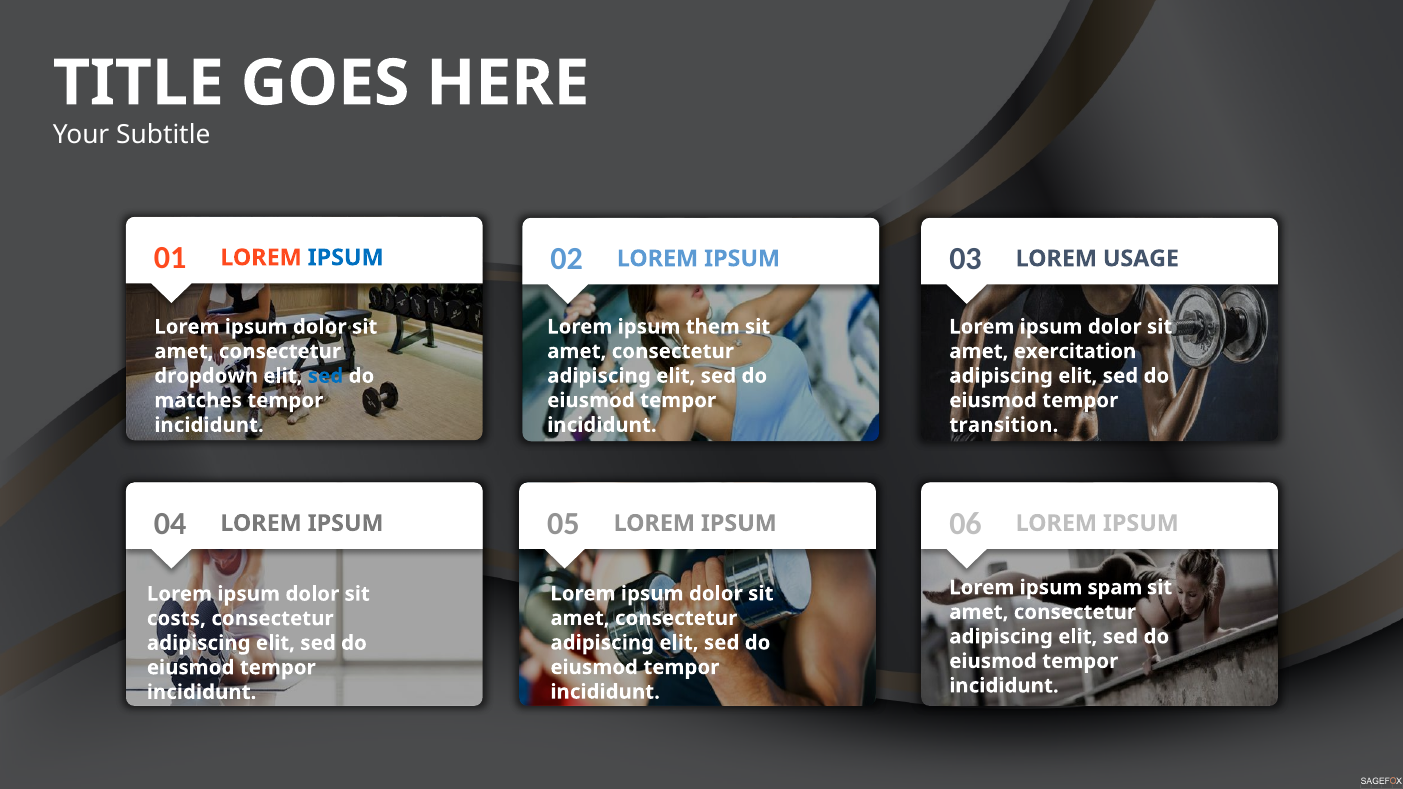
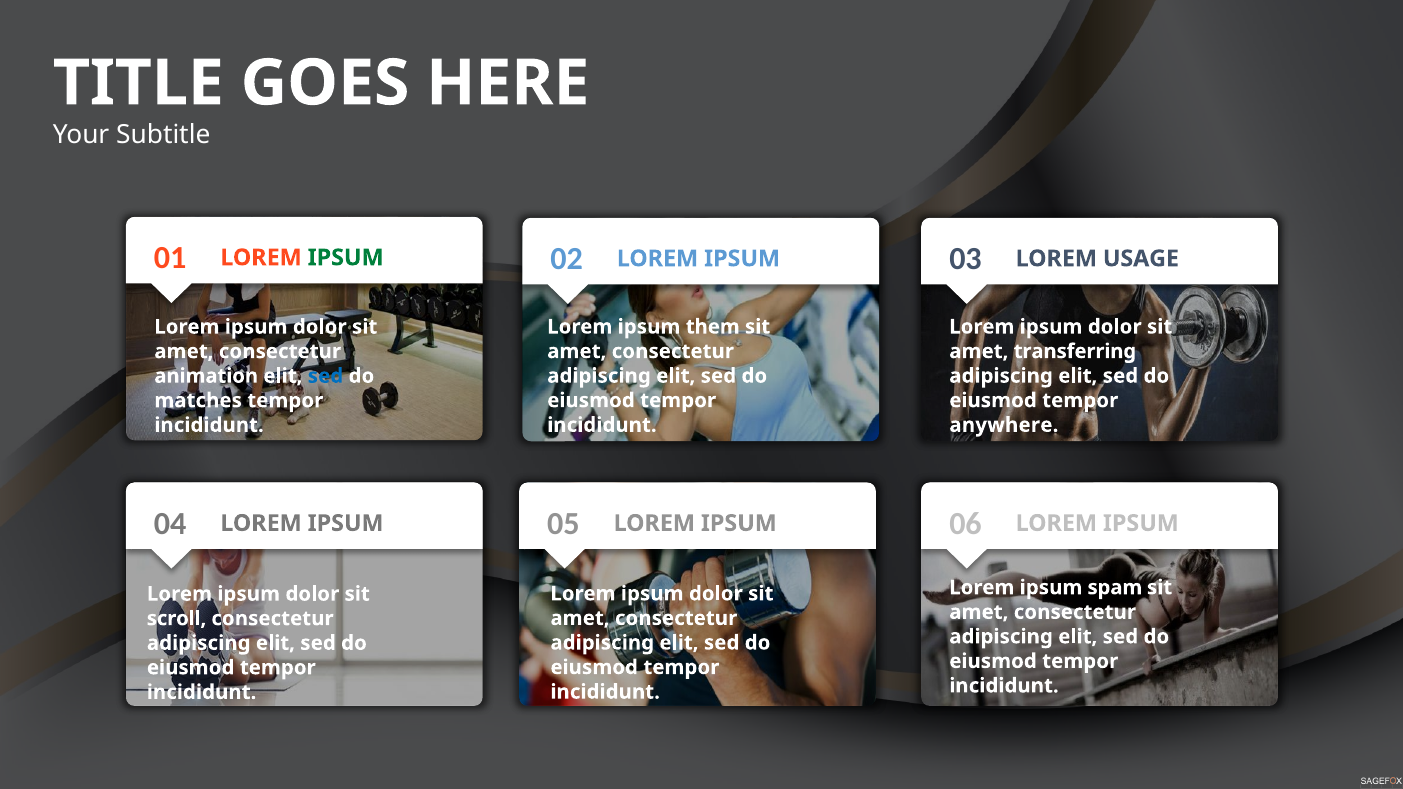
IPSUM colour: blue -> green (346, 258)
exercitation: exercitation -> transferring (1075, 351)
dropdown: dropdown -> animation (206, 376)
transition: transition -> anywhere (1004, 425)
costs: costs -> scroll (177, 619)
